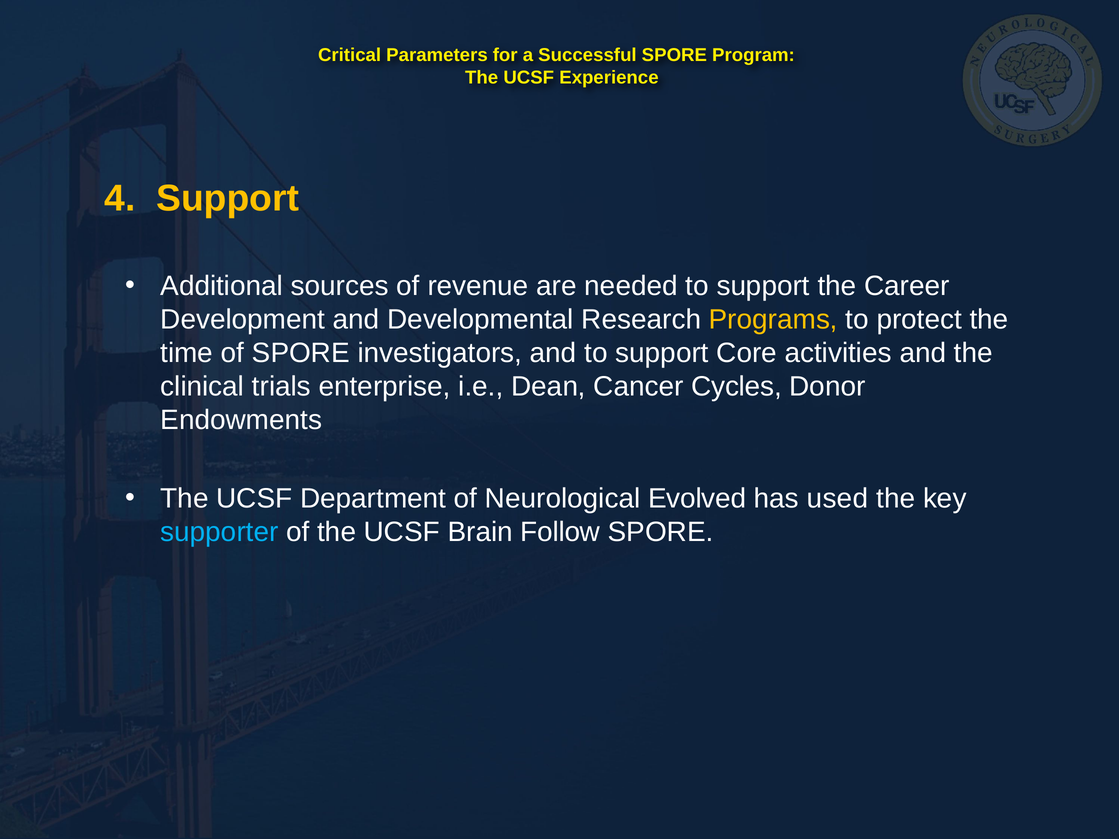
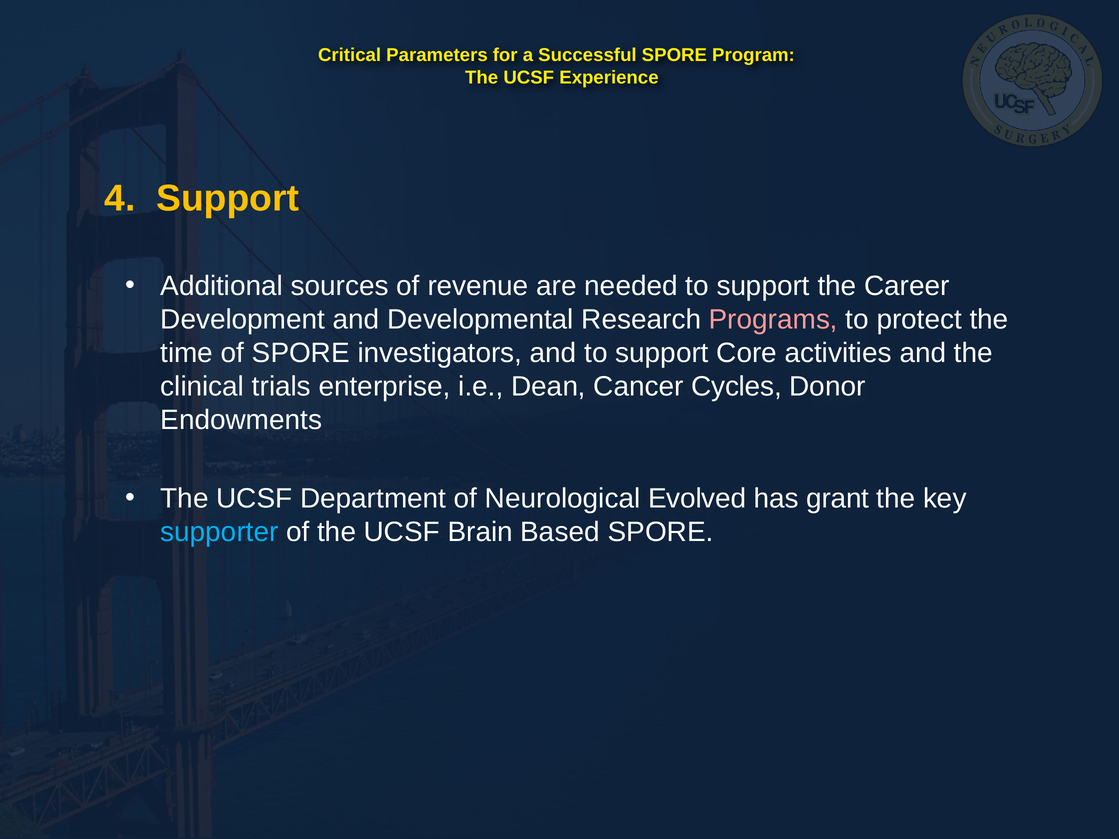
Programs colour: yellow -> pink (773, 320)
used: used -> grant (838, 499)
Follow: Follow -> Based (560, 532)
